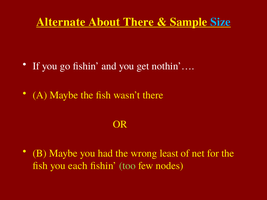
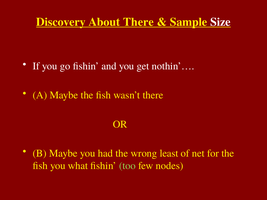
Alternate: Alternate -> Discovery (61, 22)
Size colour: light blue -> white (220, 22)
each: each -> what (78, 166)
